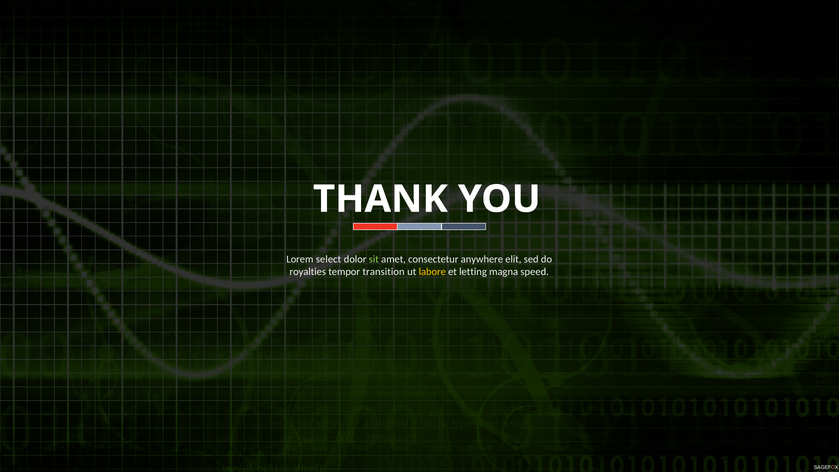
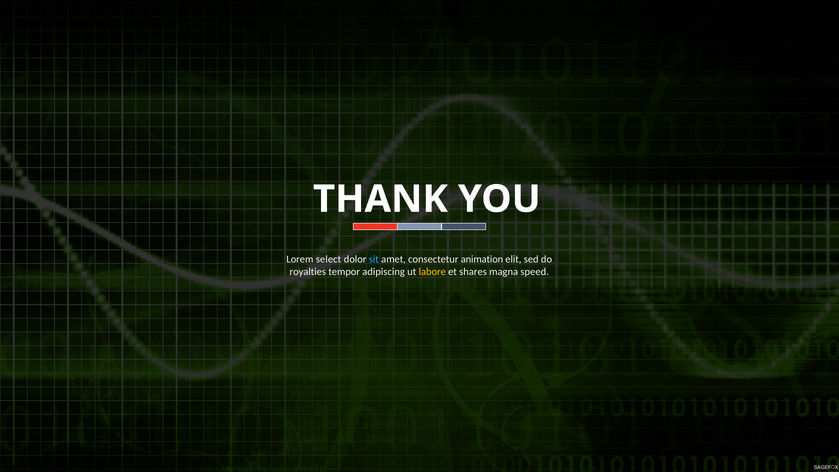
sit colour: light green -> light blue (374, 259)
anywhere: anywhere -> animation (482, 259)
transition: transition -> adipiscing (384, 272)
letting: letting -> shares (473, 272)
